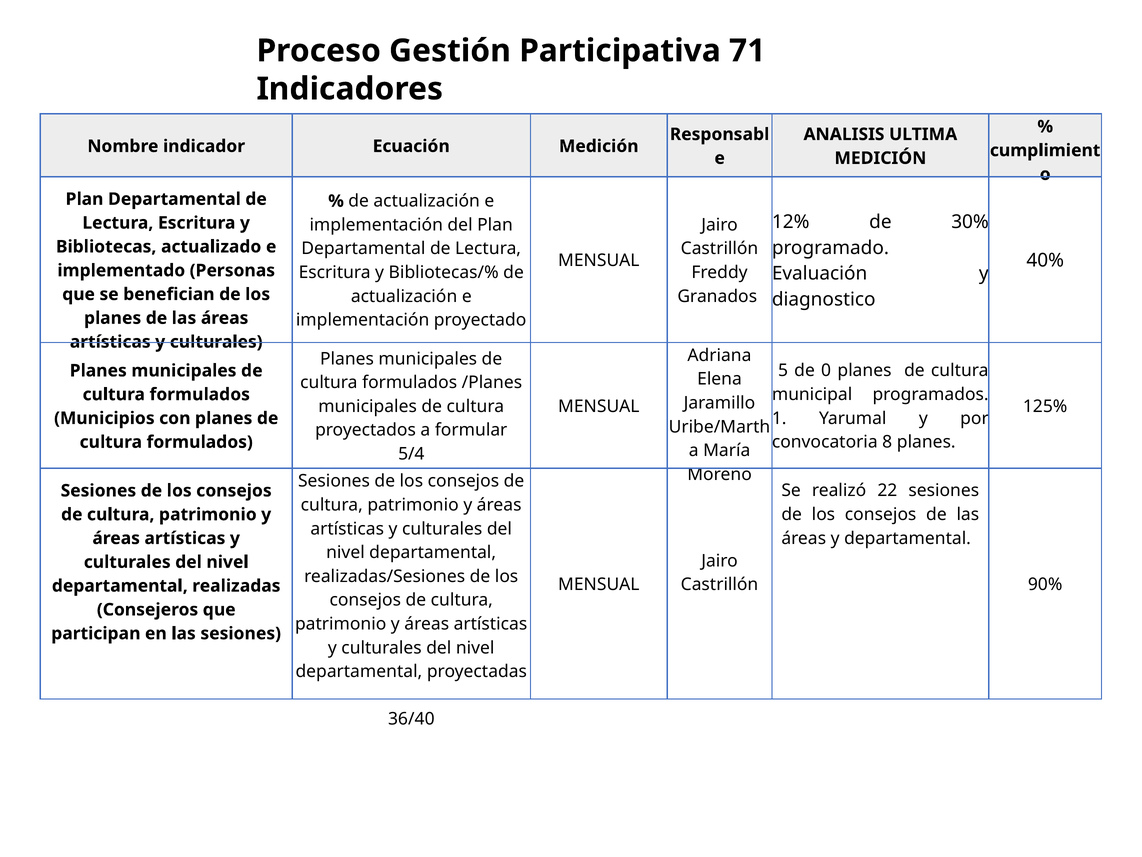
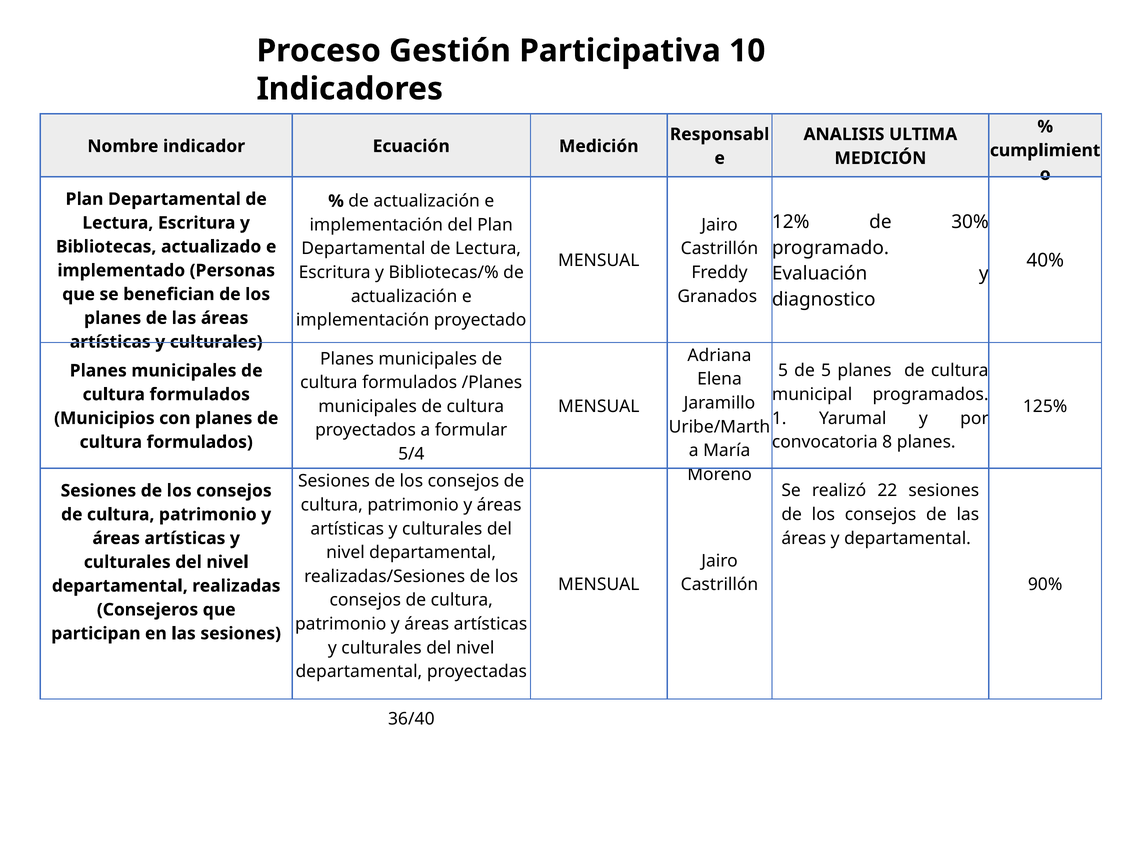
71: 71 -> 10 (747, 51)
de 0: 0 -> 5 (826, 370)
